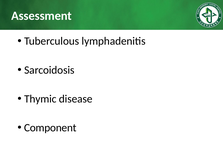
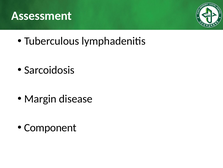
Thymic: Thymic -> Margin (40, 98)
